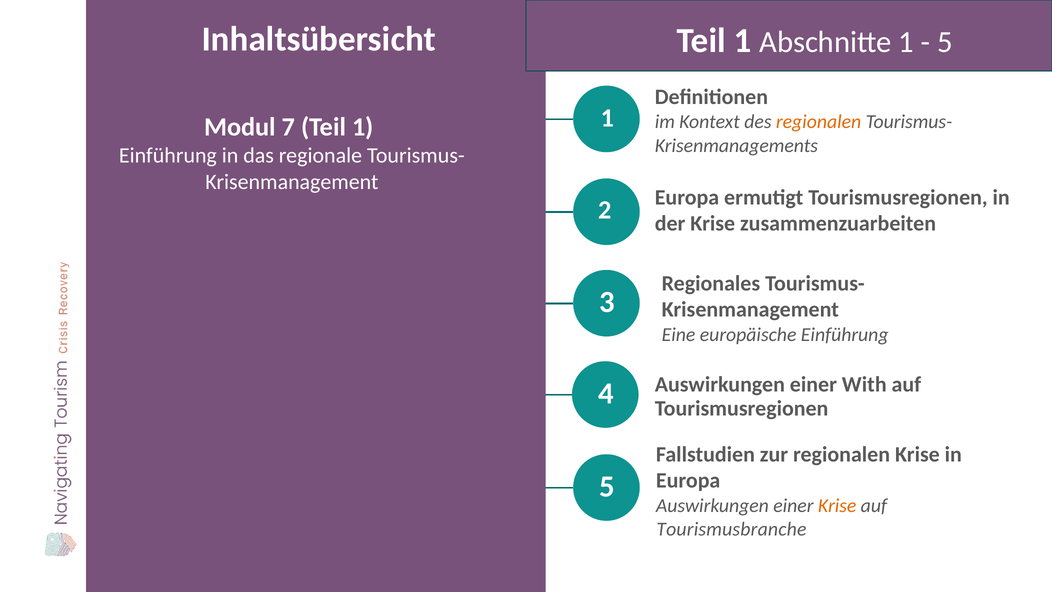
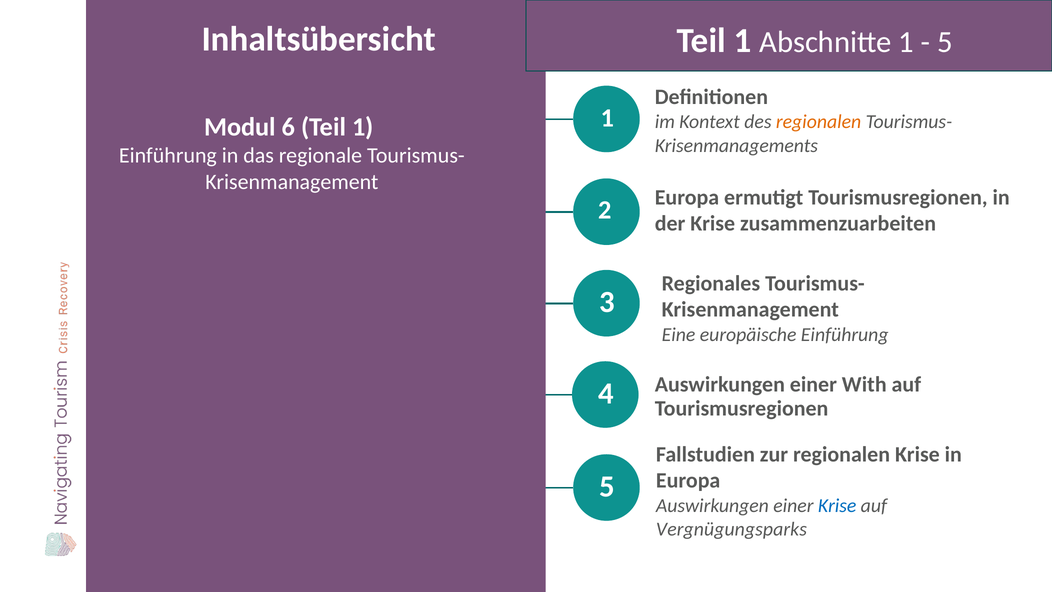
7: 7 -> 6 (289, 127)
Krise colour: orange -> blue (837, 505)
Tourismusbranche: Tourismusbranche -> Vergnügungsparks (731, 529)
